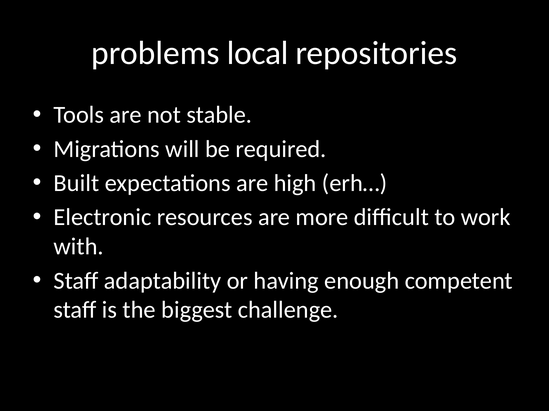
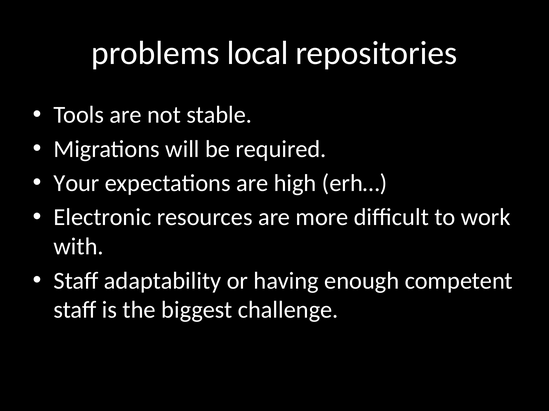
Built: Built -> Your (76, 184)
